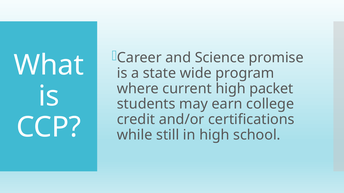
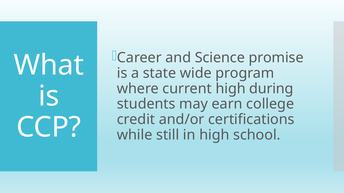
packet: packet -> during (271, 89)
